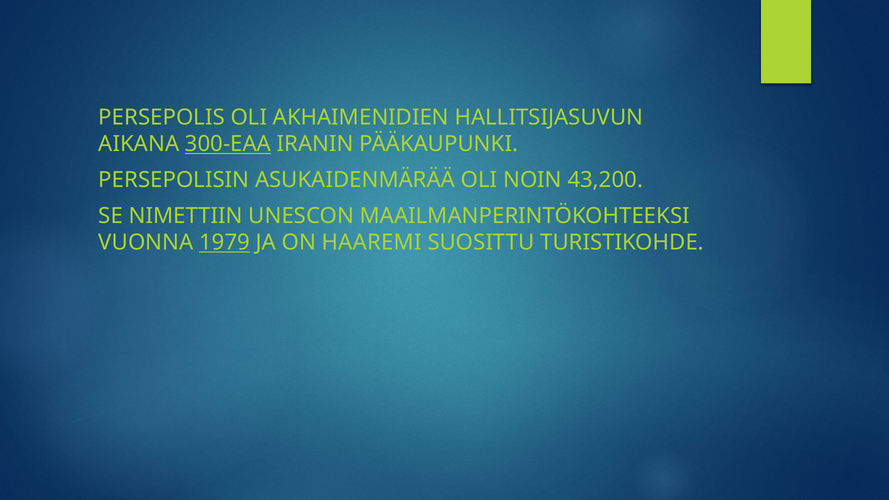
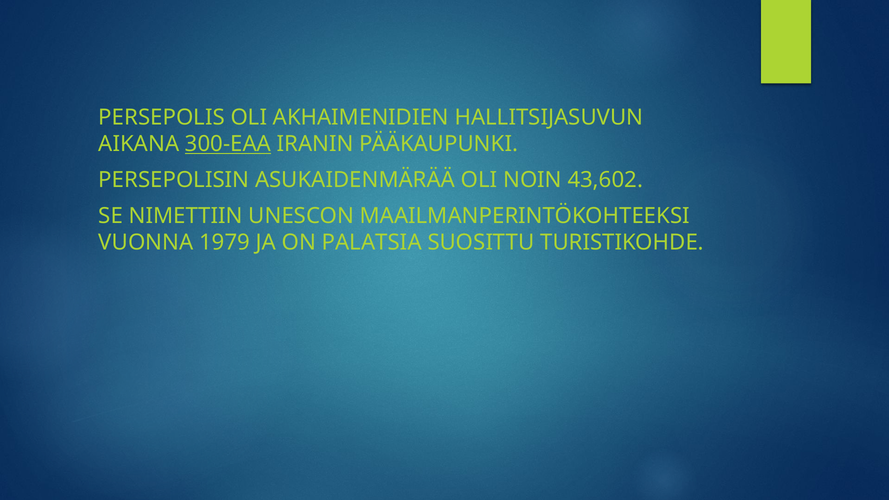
43,200: 43,200 -> 43,602 (605, 180)
1979 underline: present -> none (225, 243)
HAAREMI: HAAREMI -> PALATSIA (372, 243)
